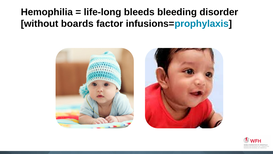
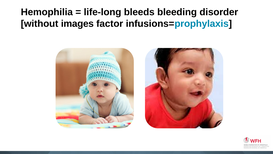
boards: boards -> images (77, 24)
